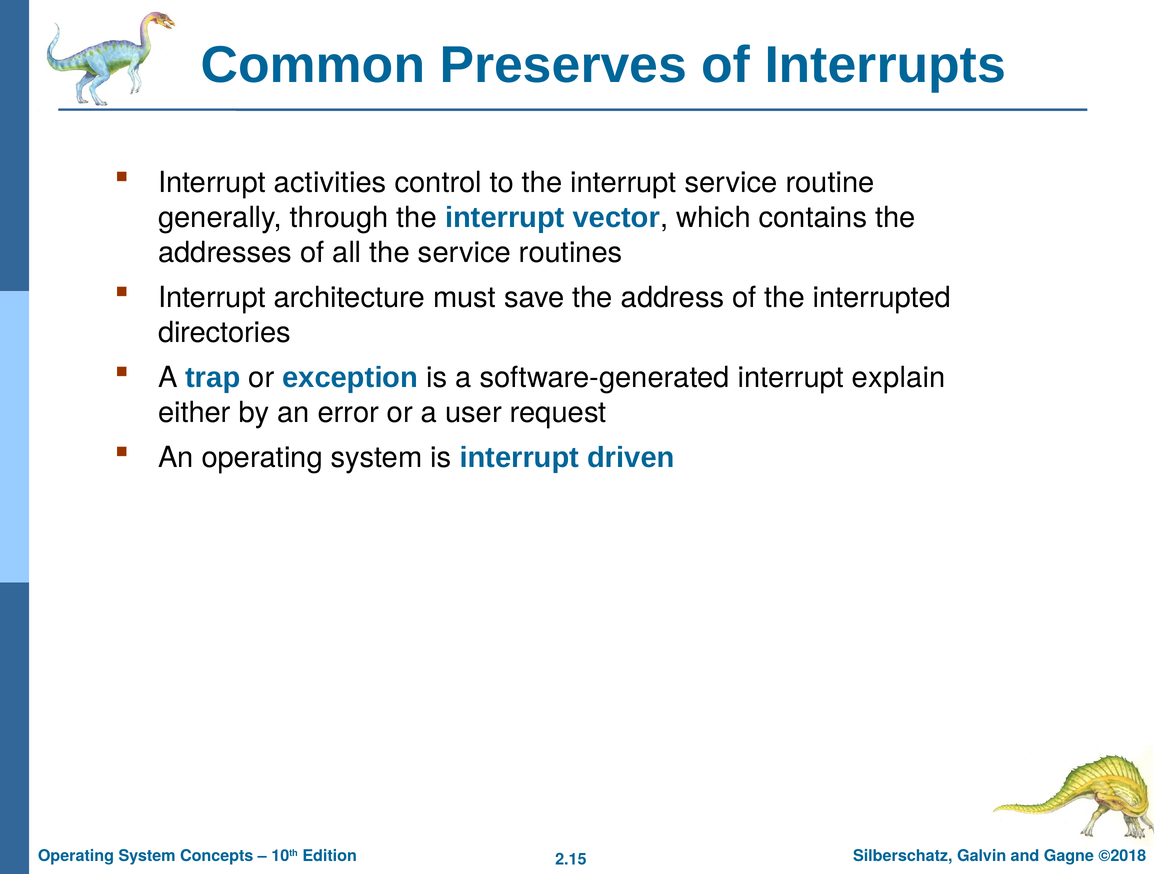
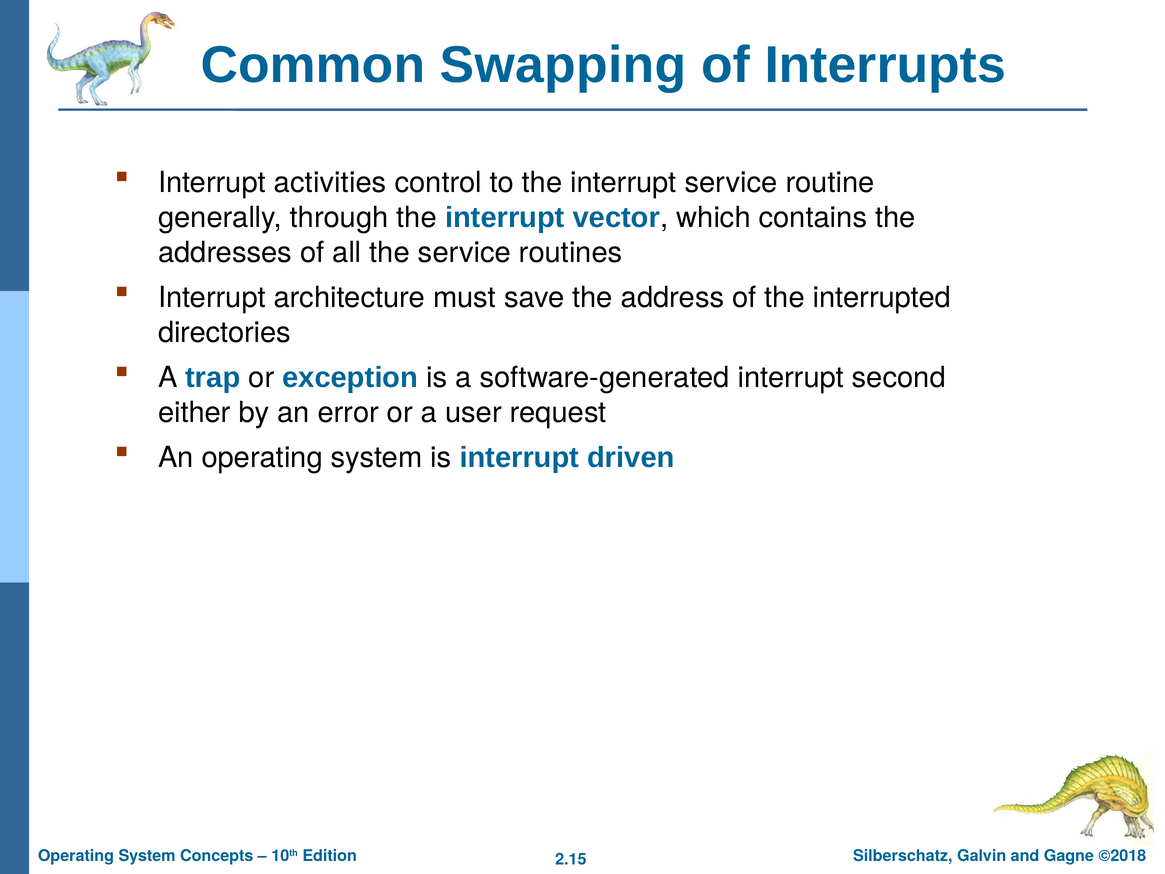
Preserves: Preserves -> Swapping (563, 65)
explain: explain -> second (899, 378)
